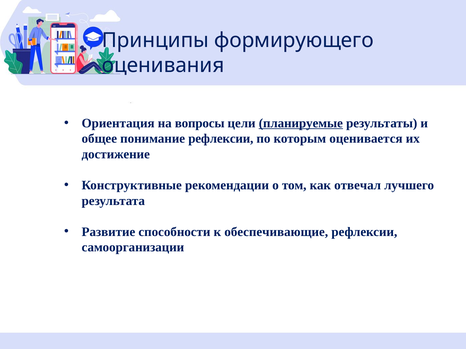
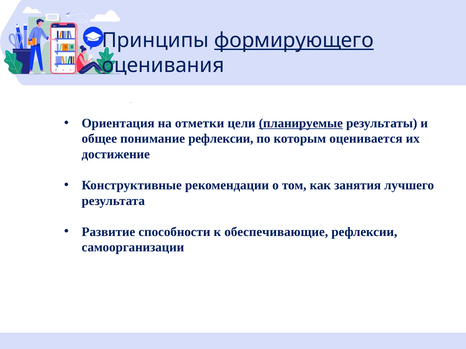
формирующего underline: none -> present (294, 40)
вопросы: вопросы -> отметки (200, 123)
отвечал: отвечал -> занятия (358, 186)
